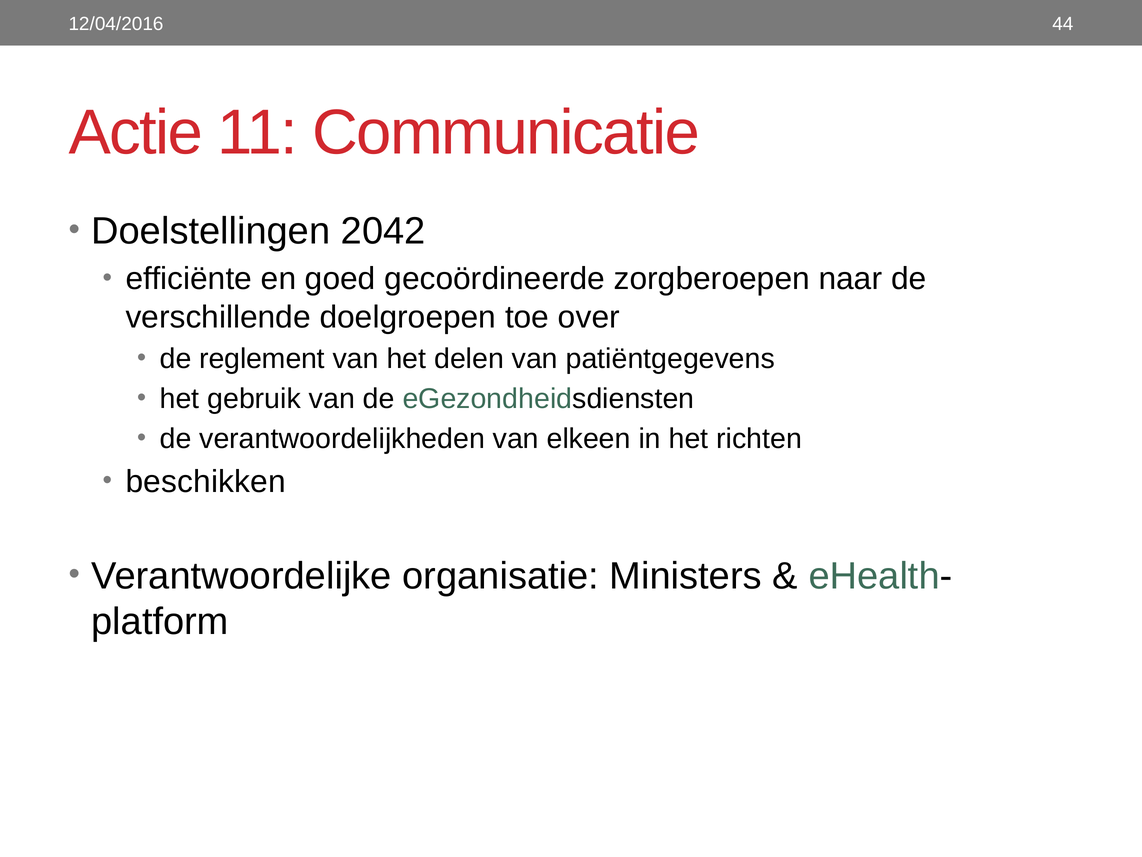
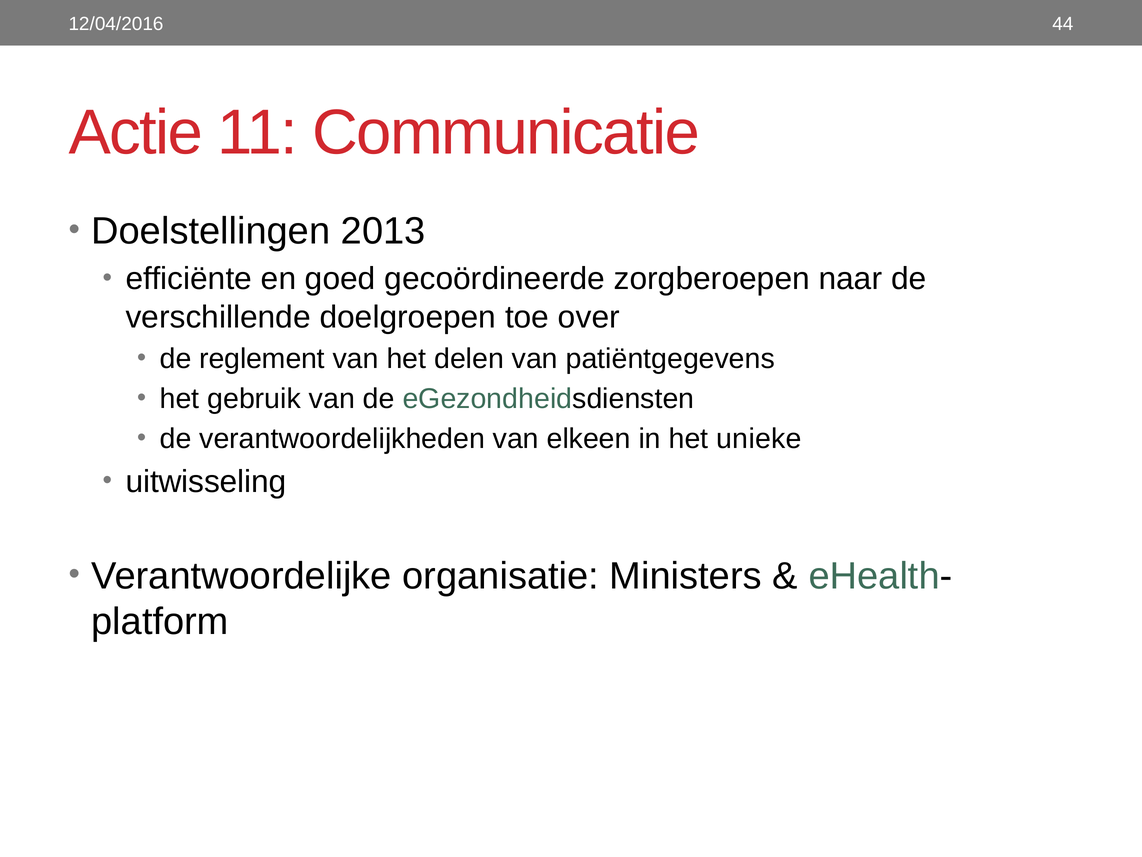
2042: 2042 -> 2013 (383, 231)
richten: richten -> unieke (759, 439)
beschikken: beschikken -> uitwisseling (206, 481)
